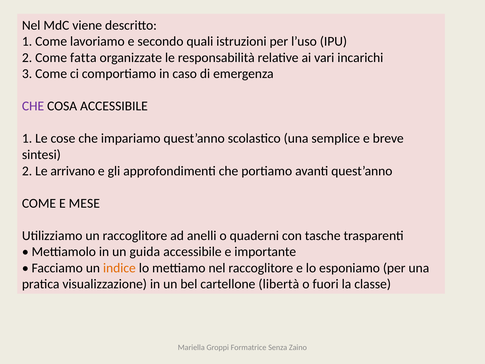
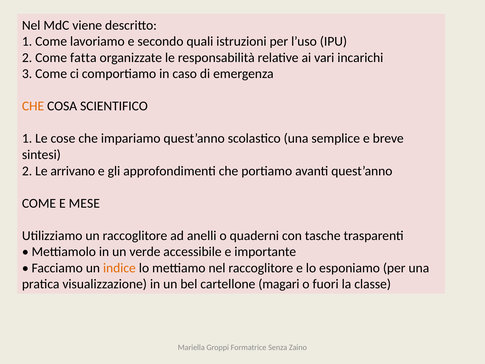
CHE colour: purple -> orange (33, 106)
COSA ACCESSIBILE: ACCESSIBILE -> SCIENTIFICO (114, 106)
guida: guida -> verde (145, 252)
libertà: libertà -> magari (279, 284)
